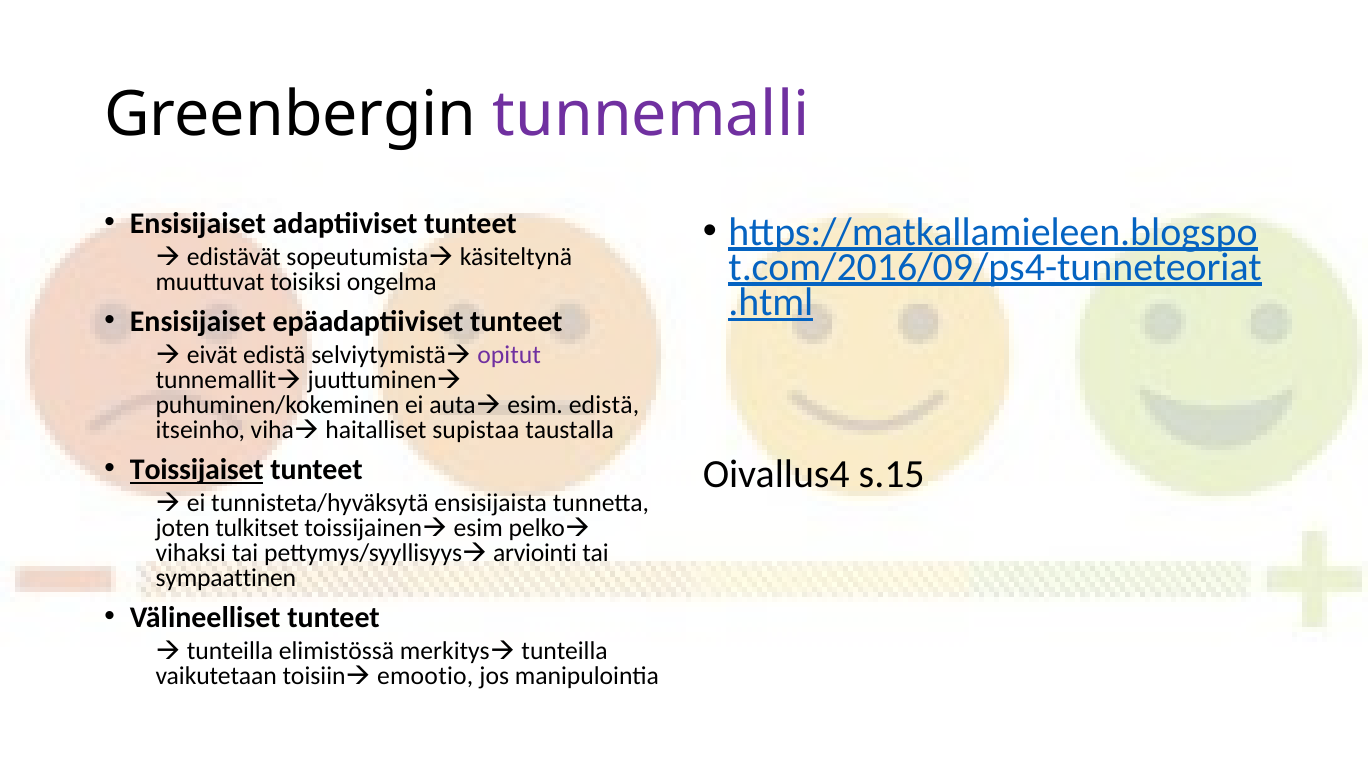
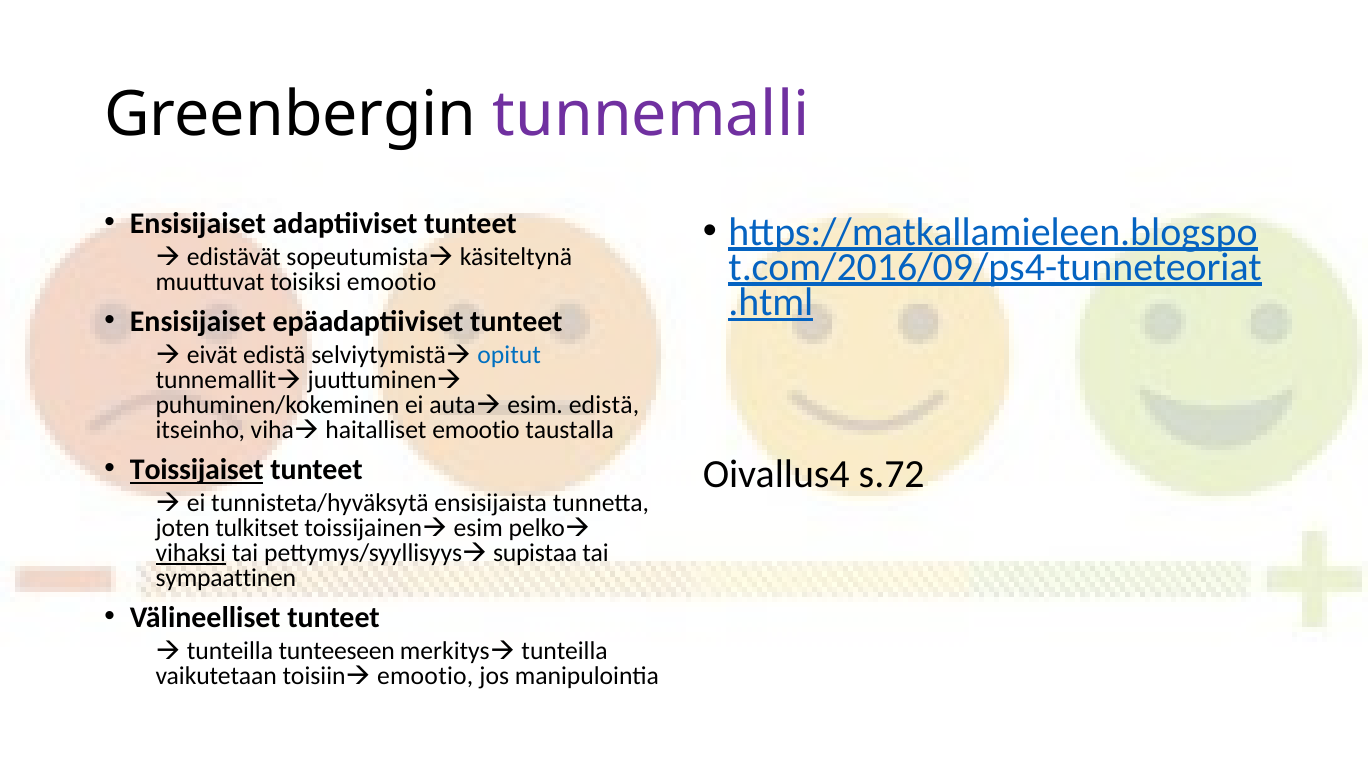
toisiksi ongelma: ongelma -> emootio (392, 282)
opitut colour: purple -> blue (509, 355)
haitalliset supistaa: supistaa -> emootio (476, 430)
s.15: s.15 -> s.72 (892, 474)
vihaksi underline: none -> present (191, 553)
arviointi: arviointi -> supistaa (535, 553)
elimistössä: elimistössä -> tunteeseen (337, 651)
